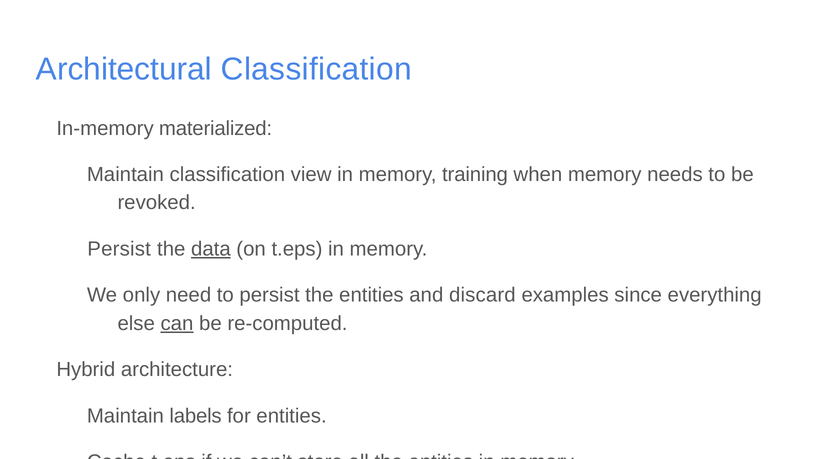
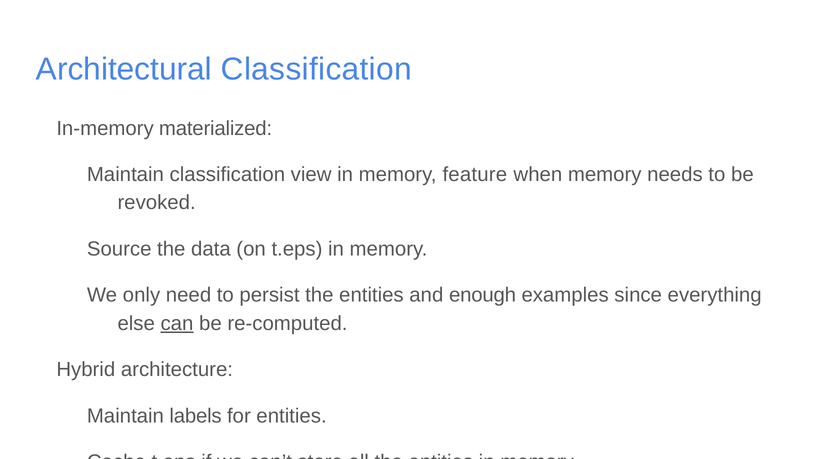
training: training -> feature (475, 175)
Persist: Persist -> Source (119, 249)
data underline: present -> none (211, 249)
discard: discard -> enough (483, 295)
